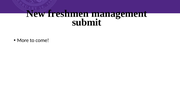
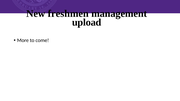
submit: submit -> upload (87, 22)
